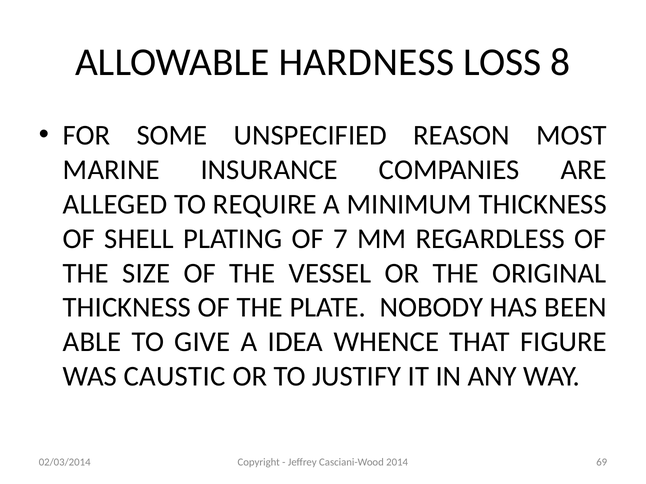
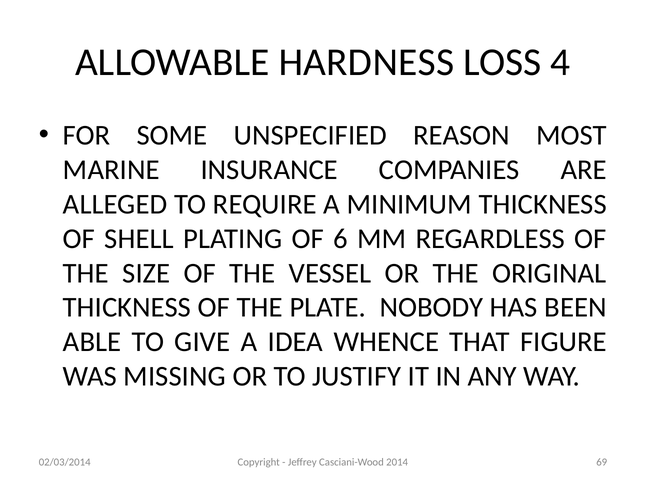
8: 8 -> 4 (560, 63)
7: 7 -> 6 (341, 239)
CAUSTIC: CAUSTIC -> MISSING (175, 377)
